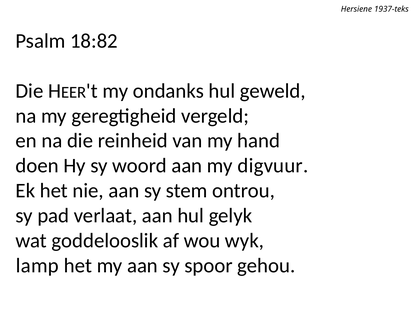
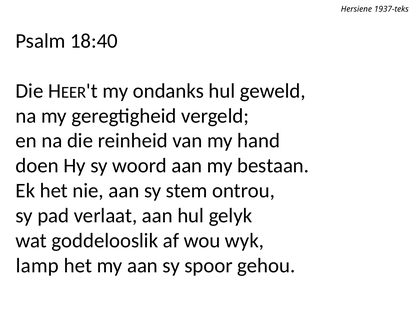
18:82: 18:82 -> 18:40 (94, 41)
digvuur: digvuur -> bestaan (273, 166)
